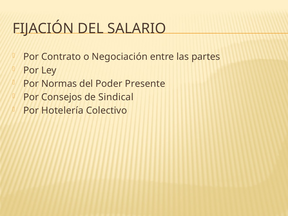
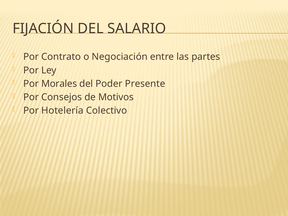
Normas: Normas -> Morales (59, 84)
Sindical: Sindical -> Motivos (116, 97)
